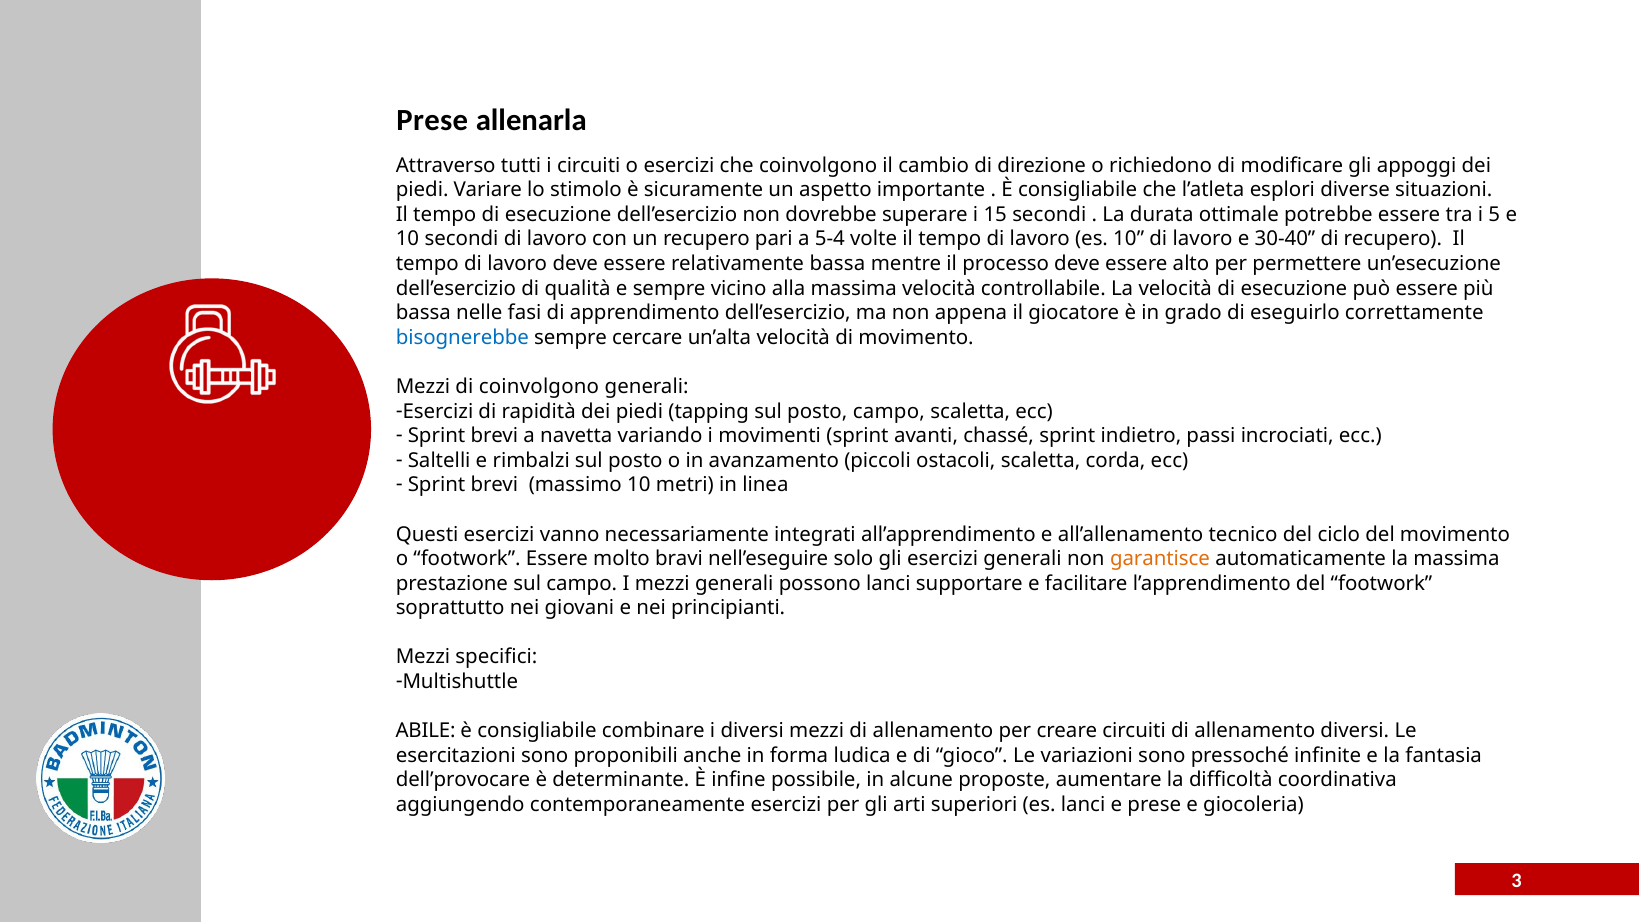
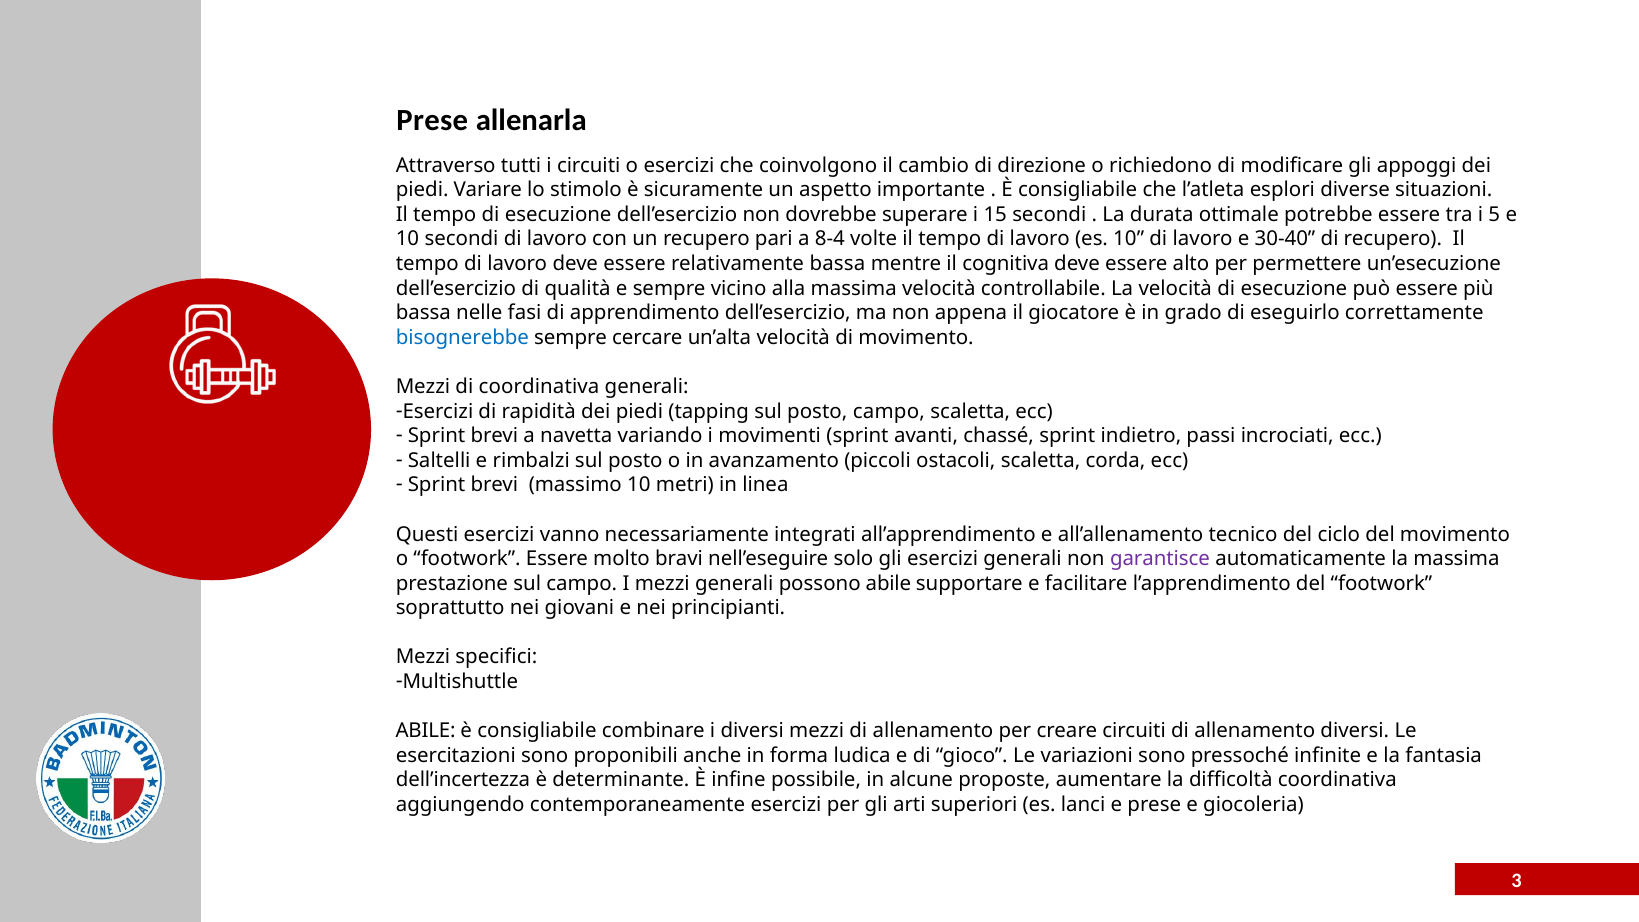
5-4: 5-4 -> 8-4 (830, 239)
processo: processo -> cognitiva (1006, 264)
di coinvolgono: coinvolgono -> coordinativa (539, 387)
garantisce colour: orange -> purple (1160, 559)
possono lanci: lanci -> abile (888, 583)
dell’provocare: dell’provocare -> dell’incertezza (463, 780)
